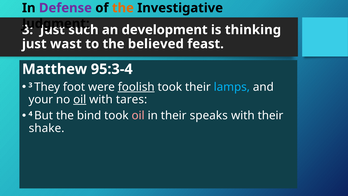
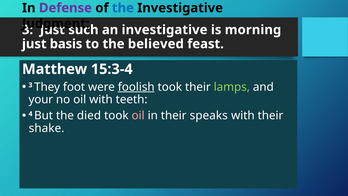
the colour: orange -> blue (123, 8)
an development: development -> investigative (165, 30)
thinking: thinking -> morning (253, 30)
wast: wast -> basis (66, 44)
95:3-4: 95:3-4 -> 15:3-4 (112, 69)
lamps colour: light blue -> light green (232, 87)
oil underline: present -> none (80, 99)
tares: tares -> teeth (132, 99)
bind: bind -> died (89, 116)
